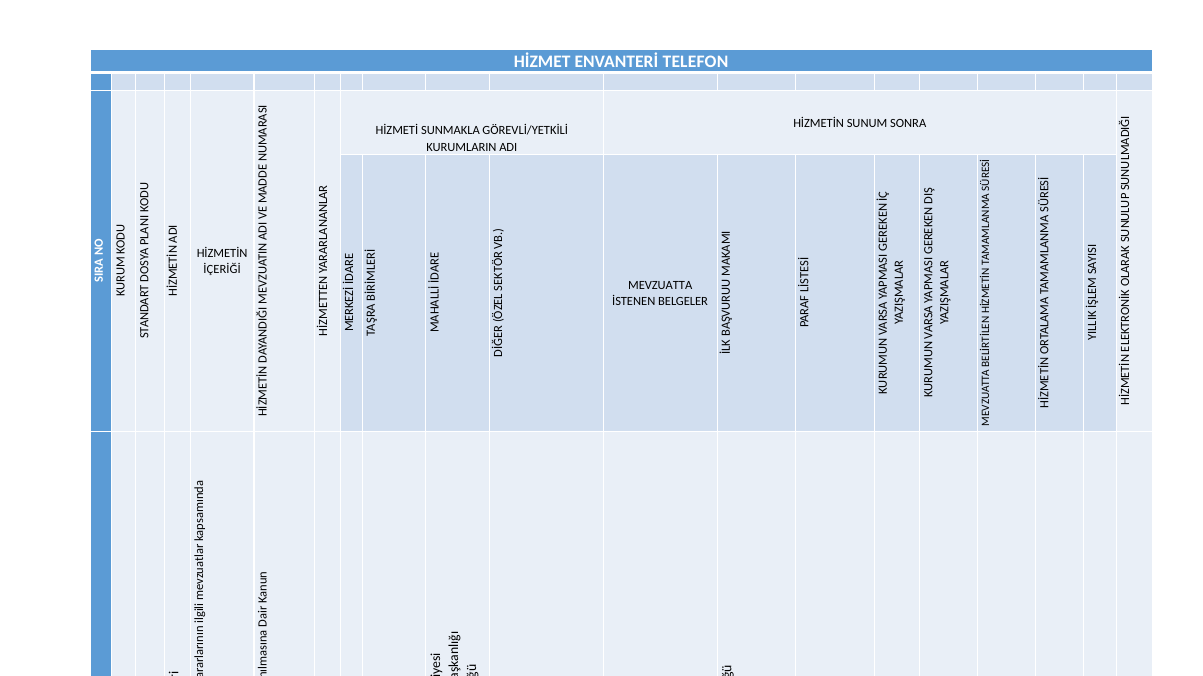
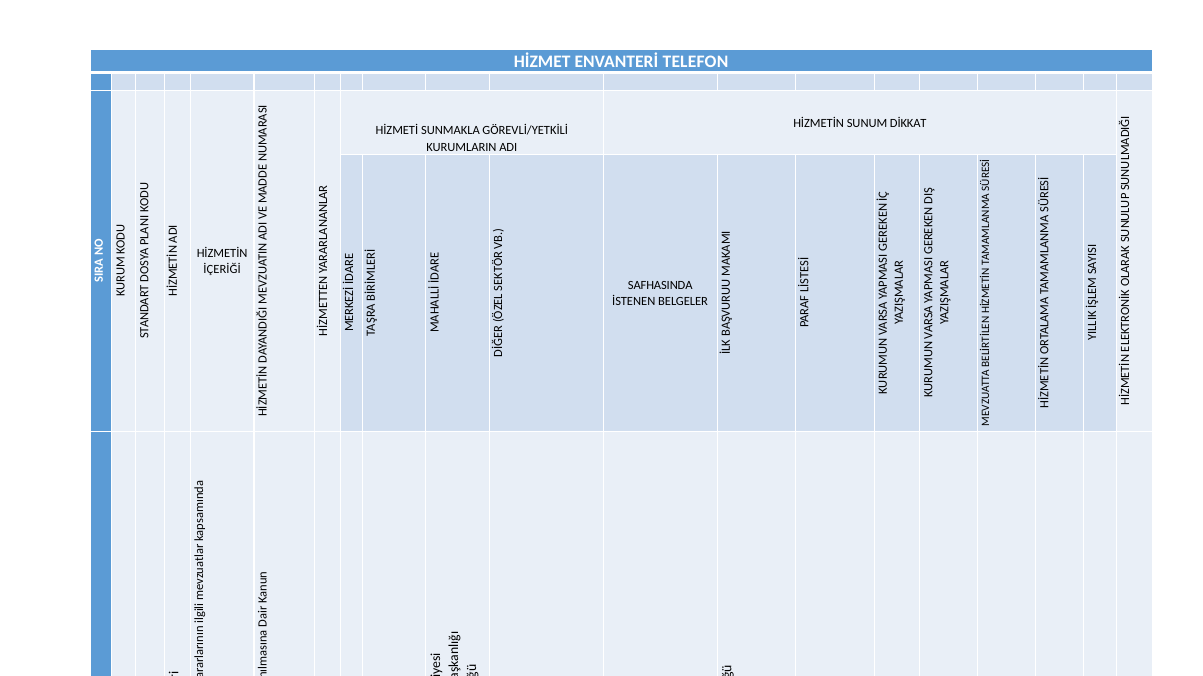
SONRA: SONRA -> DİKKAT (908, 123)
MEVZUATTA: MEVZUATTA -> SAFHASINDA (660, 286)
